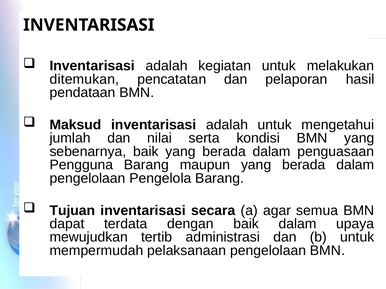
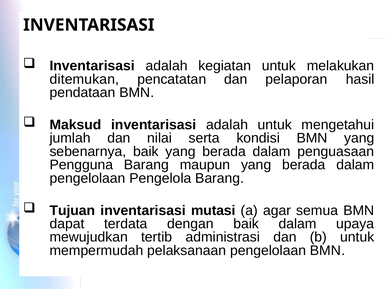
secara: secara -> mutasi (213, 211)
